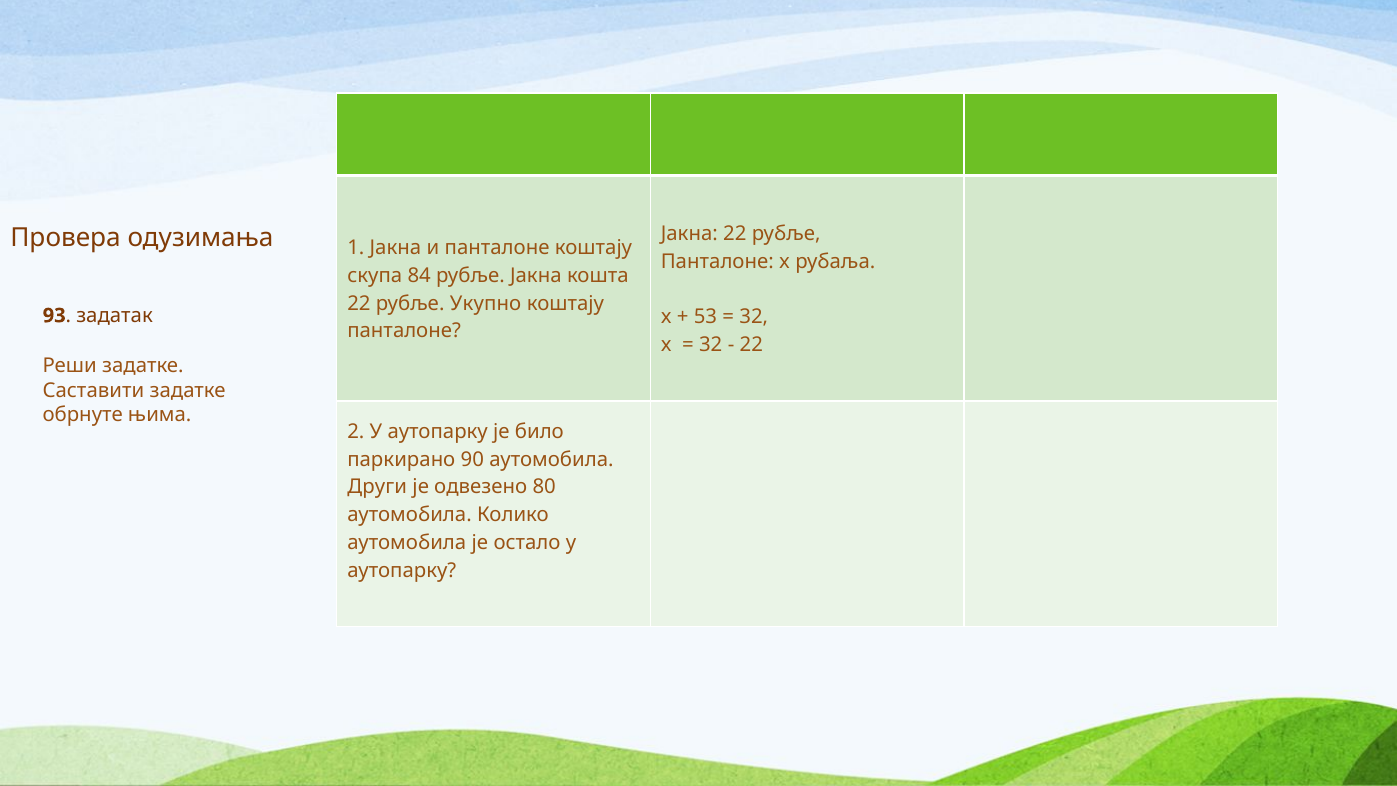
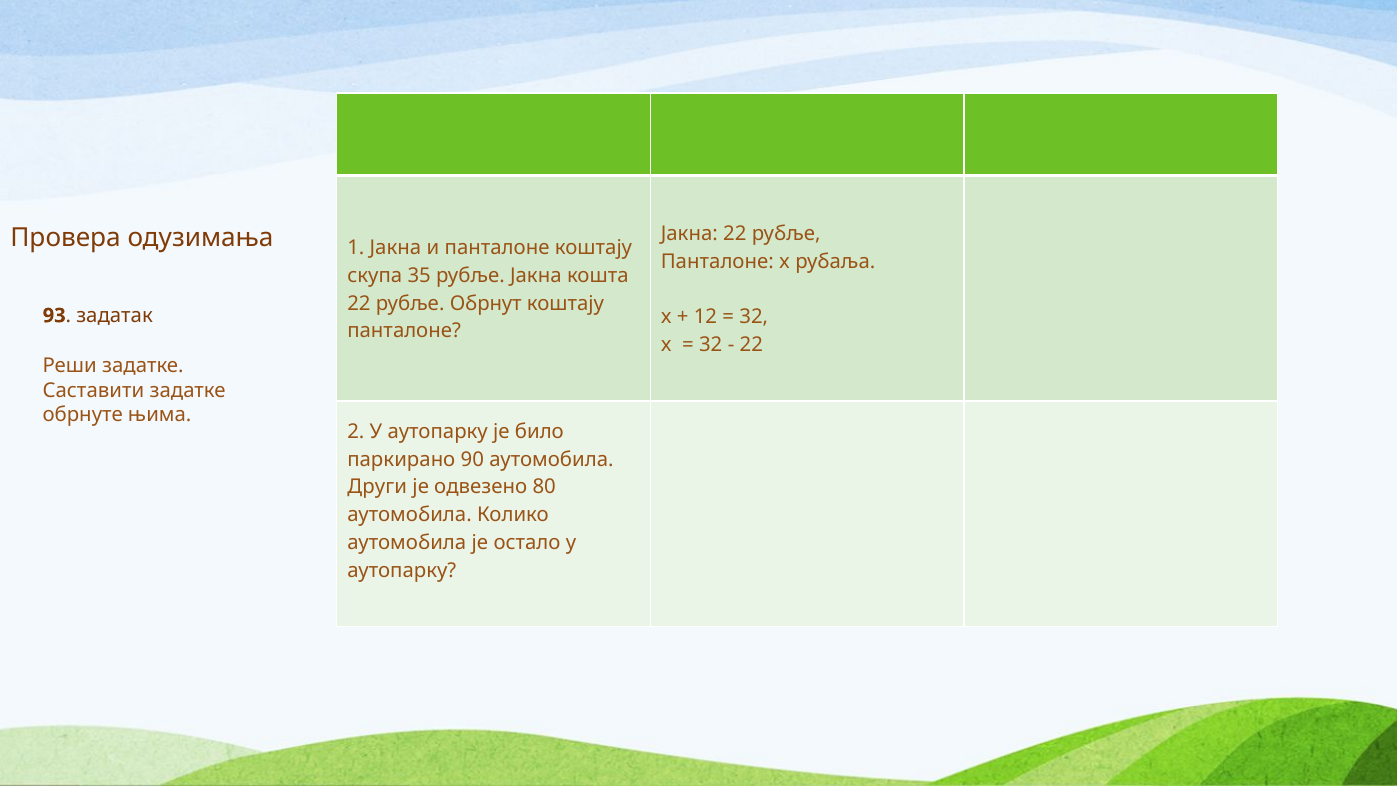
84: 84 -> 35 (419, 275)
Укупно: Укупно -> Обрнут (486, 303)
53: 53 -> 12 (705, 317)
